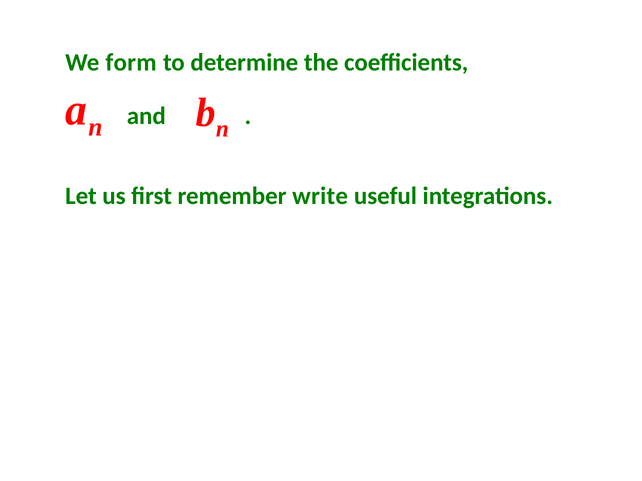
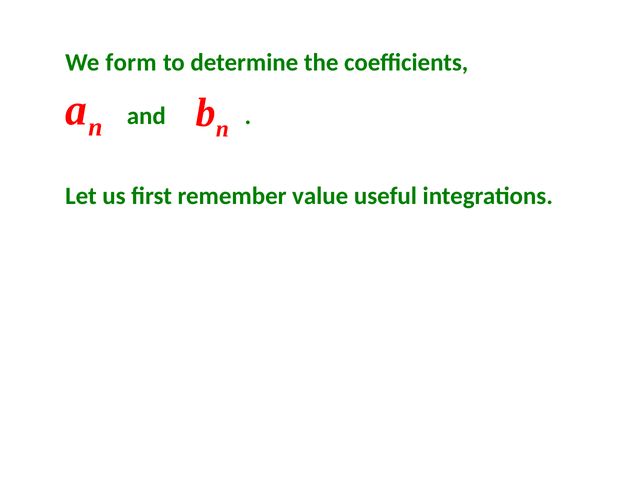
write: write -> value (320, 196)
